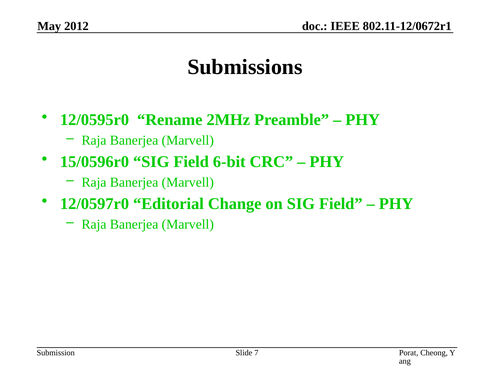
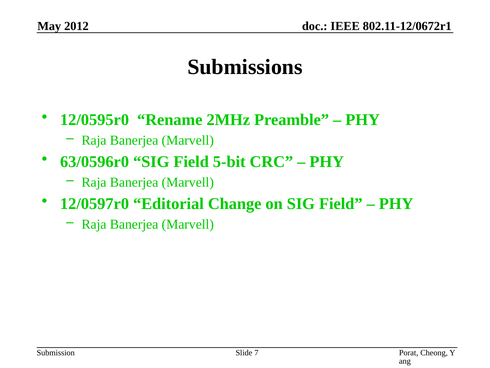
15/0596r0: 15/0596r0 -> 63/0596r0 (95, 161)
6-bit: 6-bit -> 5-bit (229, 161)
